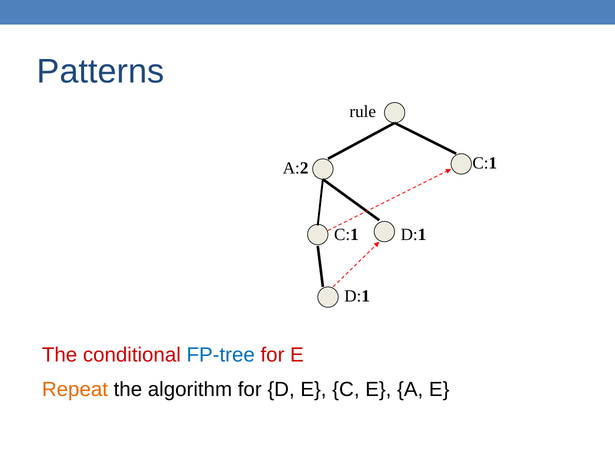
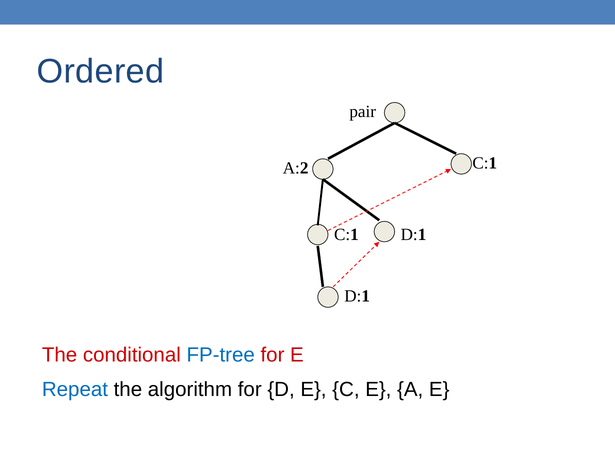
Patterns: Patterns -> Ordered (101, 72)
rule: rule -> pair (363, 112)
Repeat colour: orange -> blue (75, 390)
